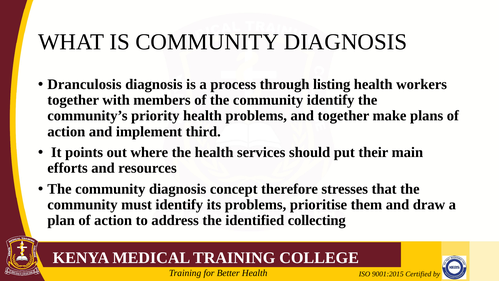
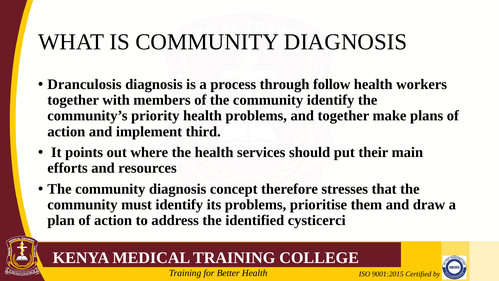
listing: listing -> follow (332, 84)
collecting: collecting -> cysticerci (317, 220)
